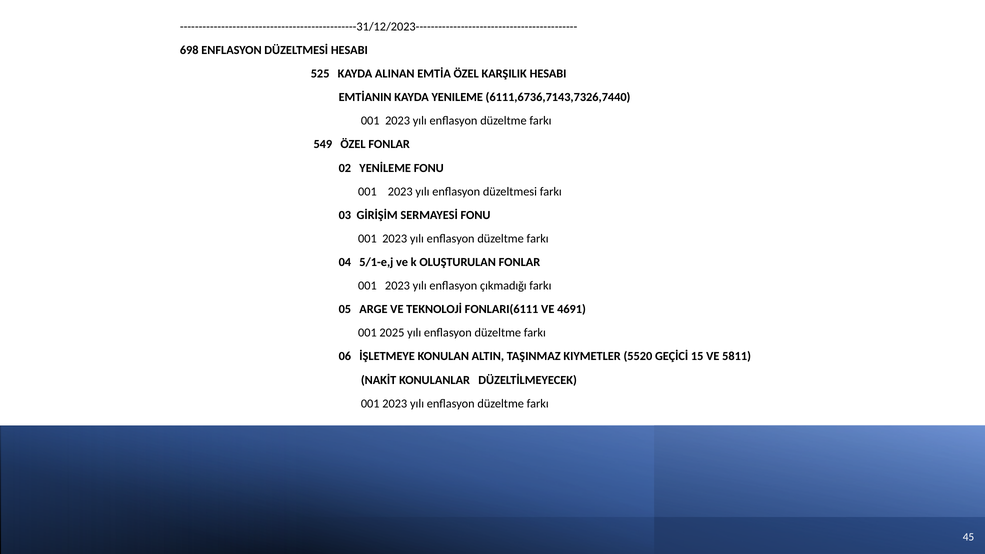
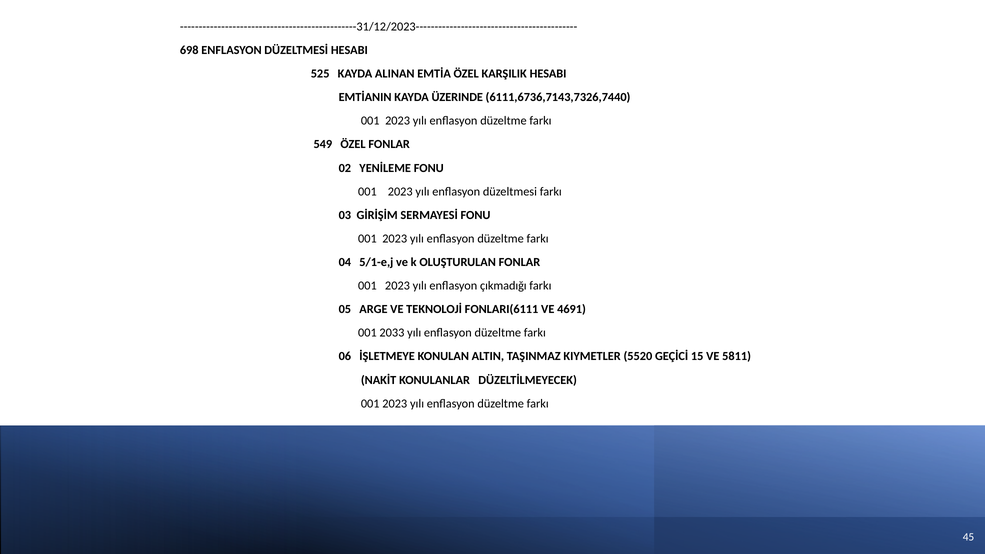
YENILEME: YENILEME -> ÜZERINDE (457, 97)
2025: 2025 -> 2033 (392, 333)
